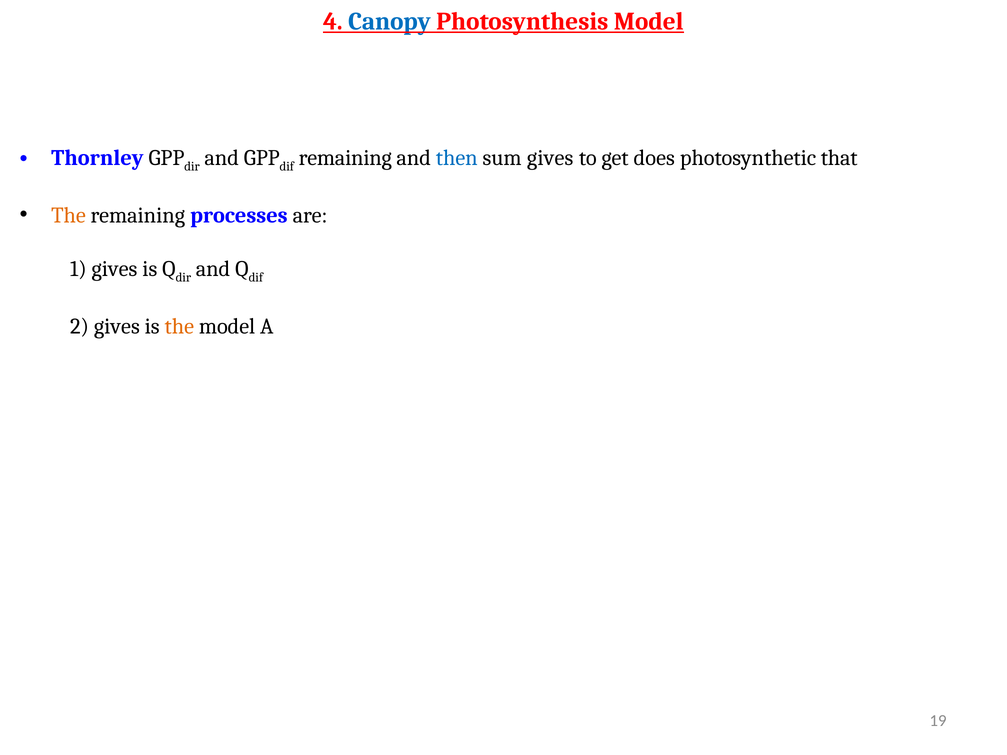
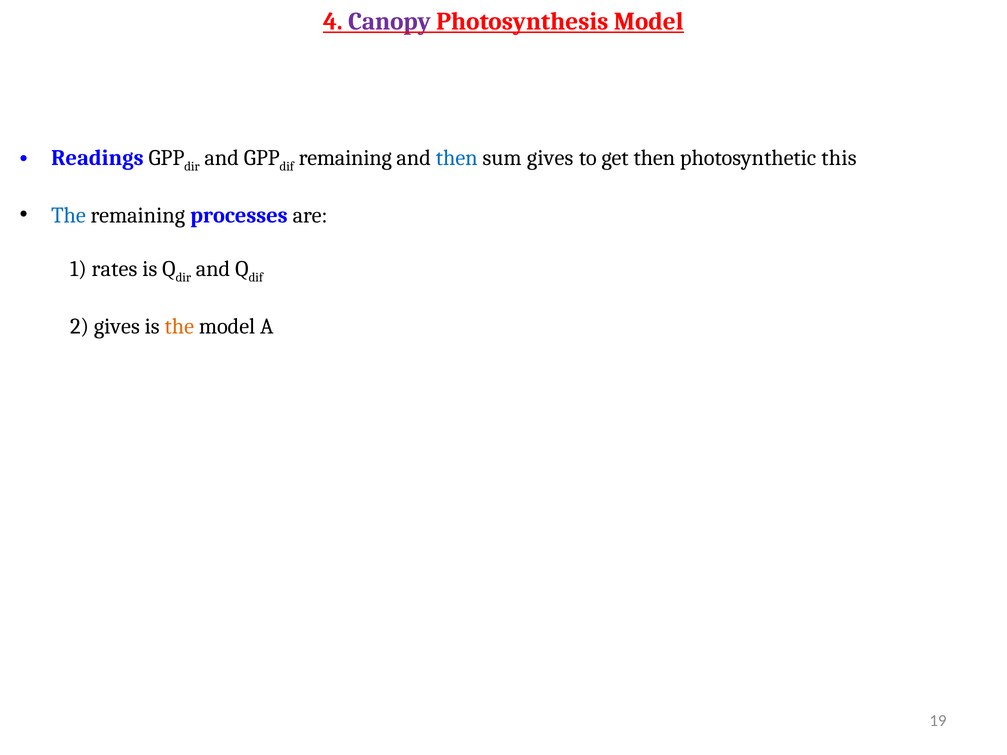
Canopy colour: blue -> purple (389, 21)
Thornley: Thornley -> Readings (97, 158)
get does: does -> then (654, 158)
that: that -> this (839, 158)
The colour: orange -> blue (69, 215)
1 gives: gives -> rates (114, 269)
